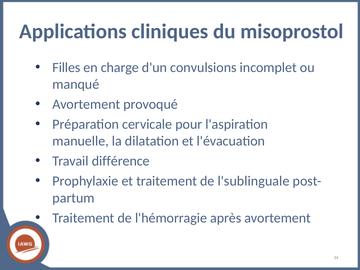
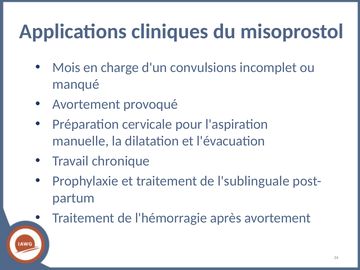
Filles: Filles -> Mois (66, 67)
différence: différence -> chronique (121, 161)
